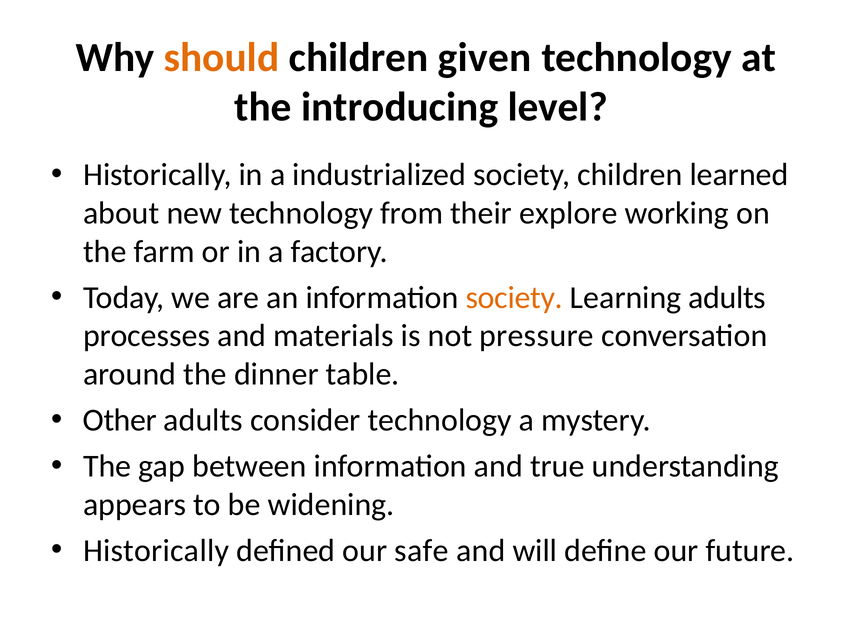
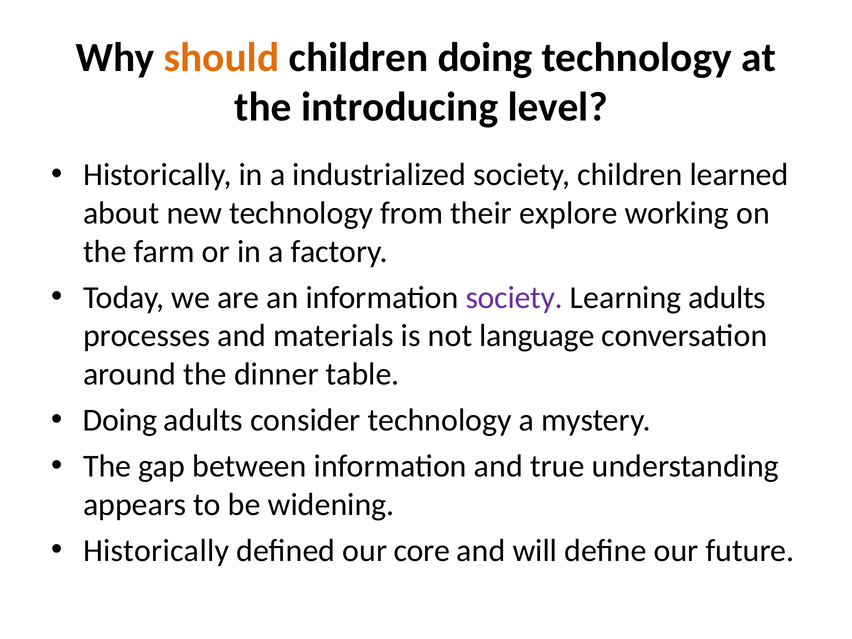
children given: given -> doing (485, 58)
society colour: orange -> purple (514, 297)
pressure: pressure -> language (537, 336)
Other: Other -> Doing (120, 420)
safe: safe -> core (422, 550)
